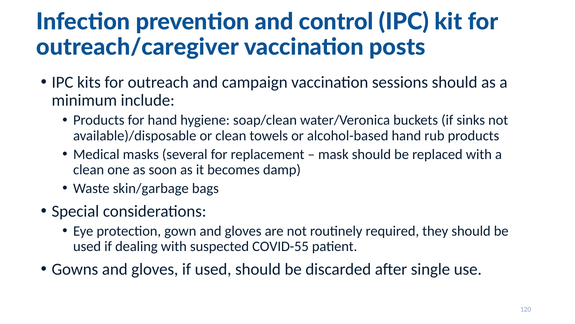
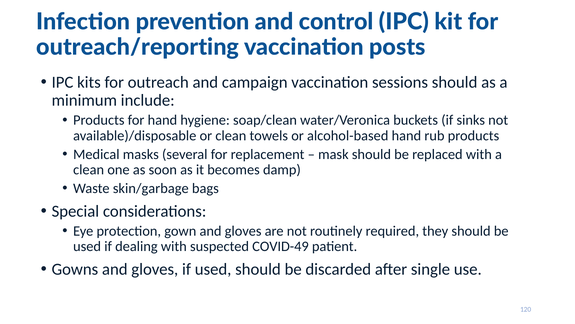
outreach/caregiver: outreach/caregiver -> outreach/reporting (138, 47)
COVID-55: COVID-55 -> COVID-49 (280, 246)
